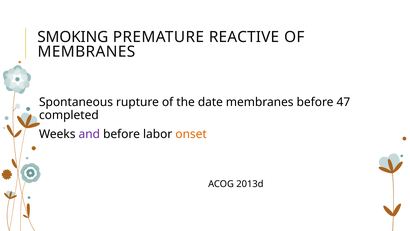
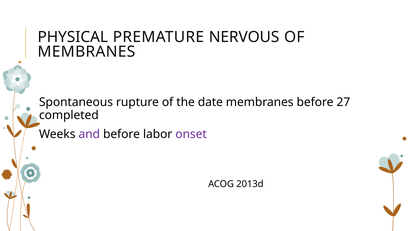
SMOKING: SMOKING -> PHYSICAL (73, 37)
REACTIVE: REACTIVE -> NERVOUS (244, 37)
47: 47 -> 27 (343, 102)
onset colour: orange -> purple (191, 134)
